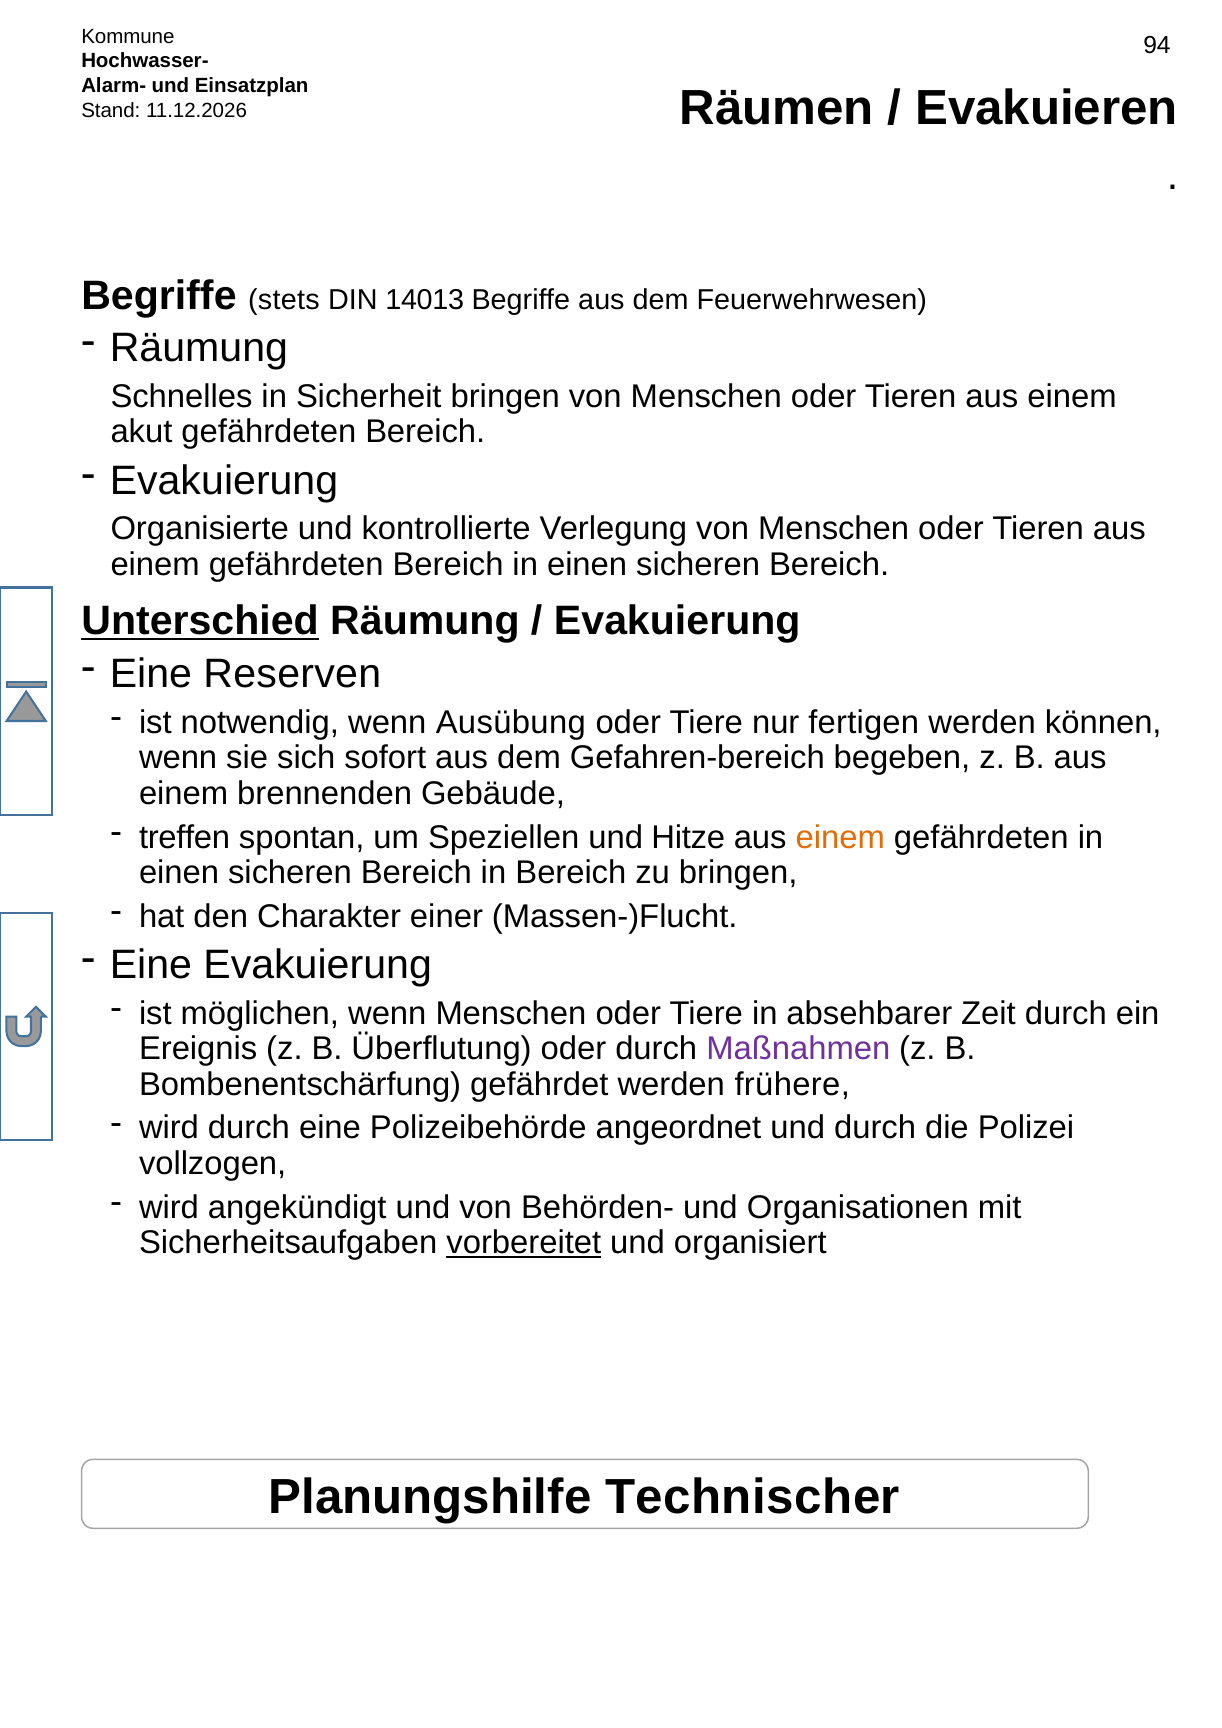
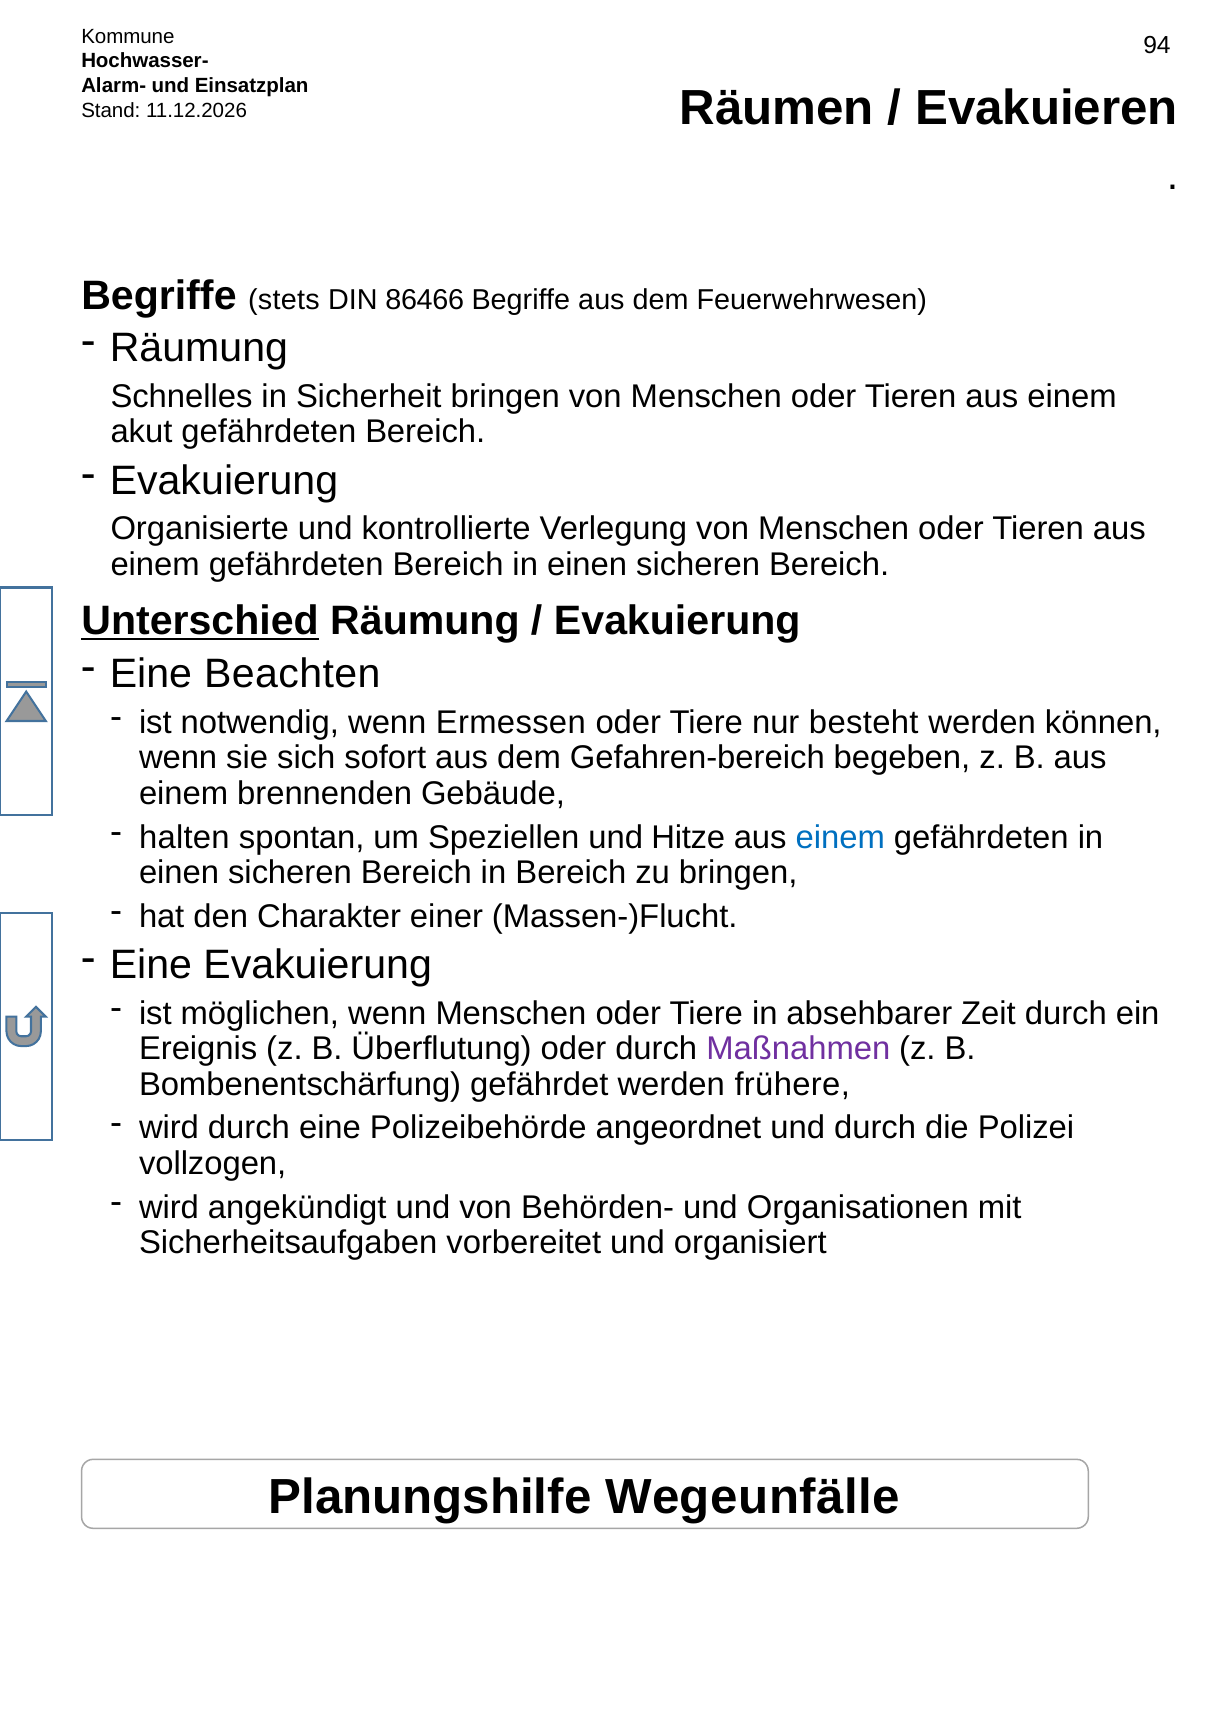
14013: 14013 -> 86466 (425, 300)
Reserven: Reserven -> Beachten (292, 674)
Ausübung: Ausübung -> Ermessen (511, 723)
fertigen: fertigen -> besteht (864, 723)
treffen: treffen -> halten (184, 837)
einem colour: orange -> blue (840, 837)
vorbereitet underline: present -> none (524, 1243)
Technischer: Technischer -> Wegeunfälle (753, 1498)
